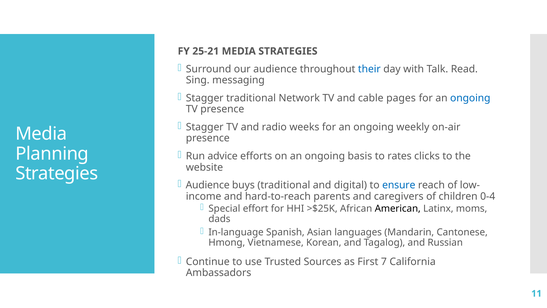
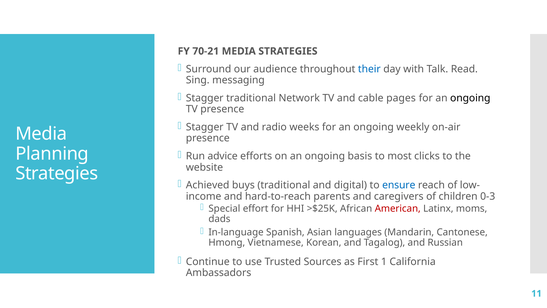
25-21: 25-21 -> 70-21 (206, 51)
ongoing colour: blue -> black (470, 98)
rates: rates -> most (400, 156)
Audience: Audience -> Achieved (208, 185)
0-4: 0-4 -> 0-3 (488, 196)
American colour: black -> red (398, 208)
7: 7 -> 1 (384, 262)
